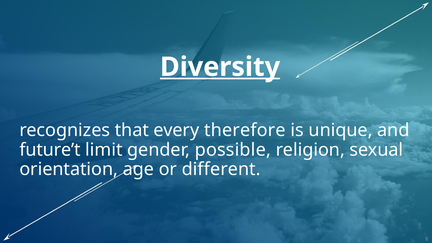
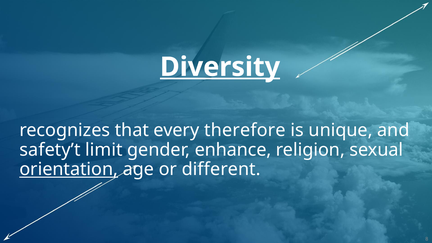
future’t: future’t -> safety’t (50, 150)
possible: possible -> enhance (233, 150)
orientation underline: none -> present (69, 169)
